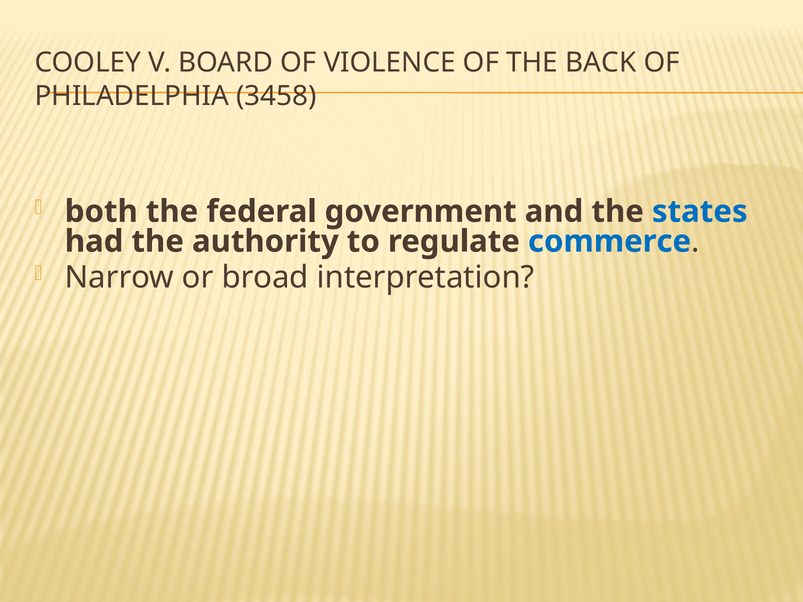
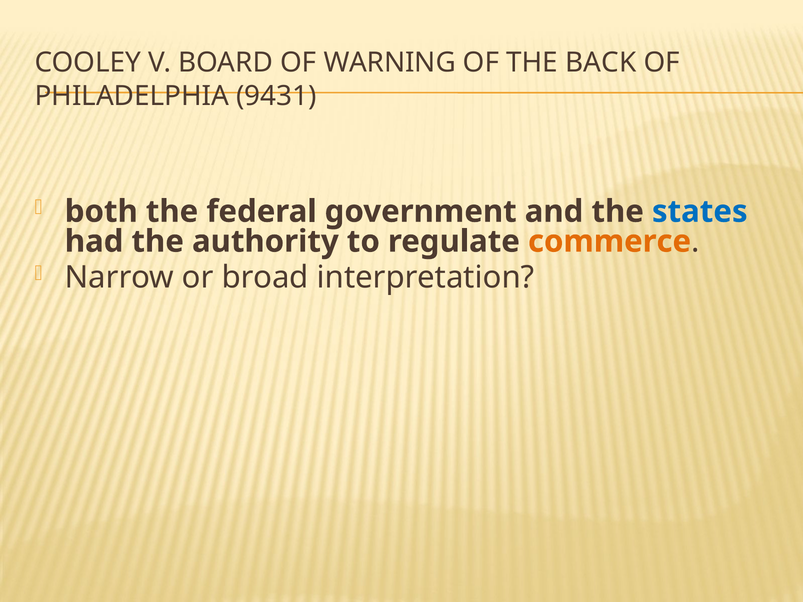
VIOLENCE: VIOLENCE -> WARNING (390, 63)
3458: 3458 -> 9431 (276, 96)
commerce colour: blue -> orange (610, 242)
